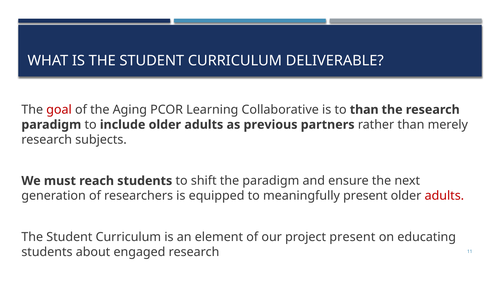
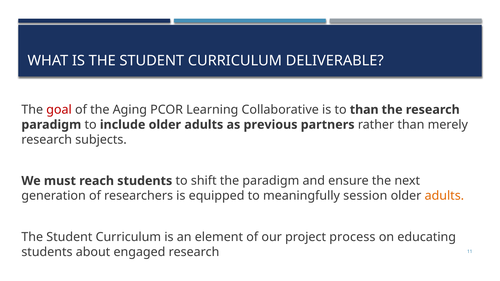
meaningfully present: present -> session (365, 196)
adults colour: red -> orange (444, 196)
project present: present -> process (352, 237)
